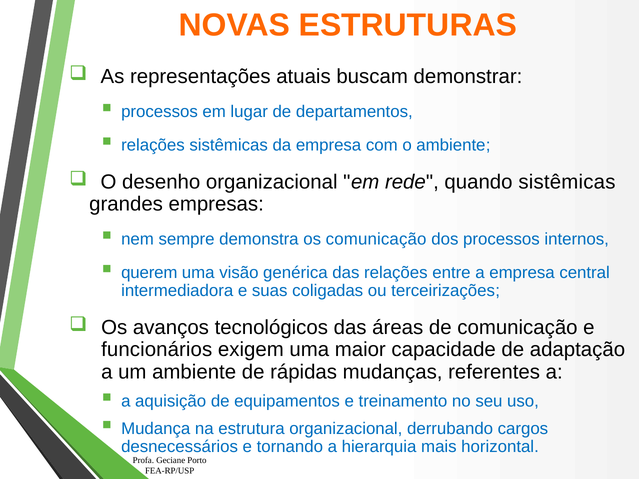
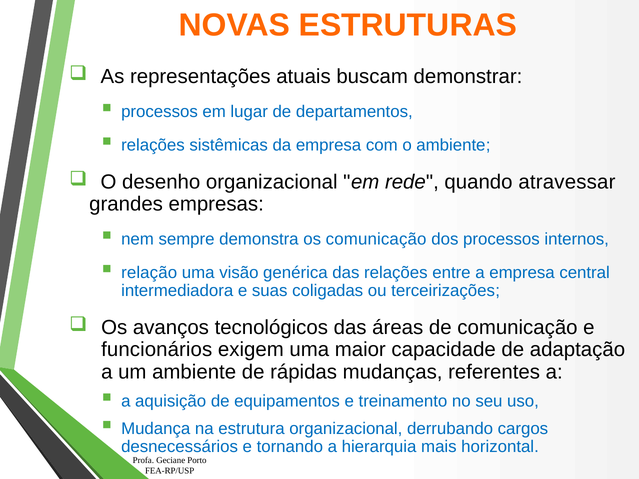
quando sistêmicas: sistêmicas -> atravessar (567, 182)
querem: querem -> relação (149, 273)
